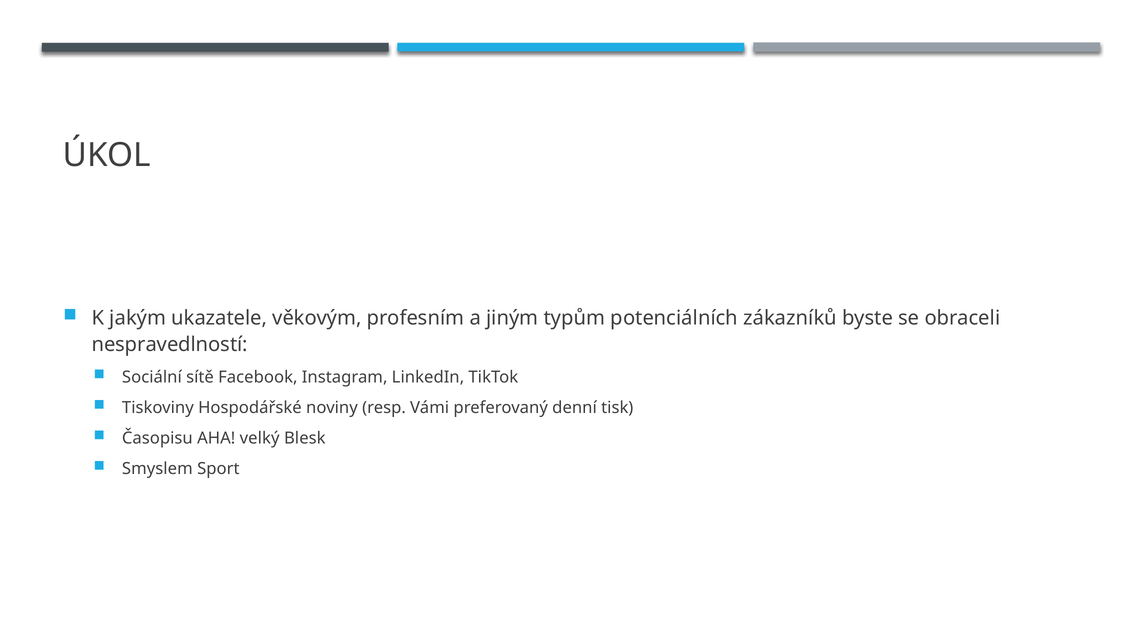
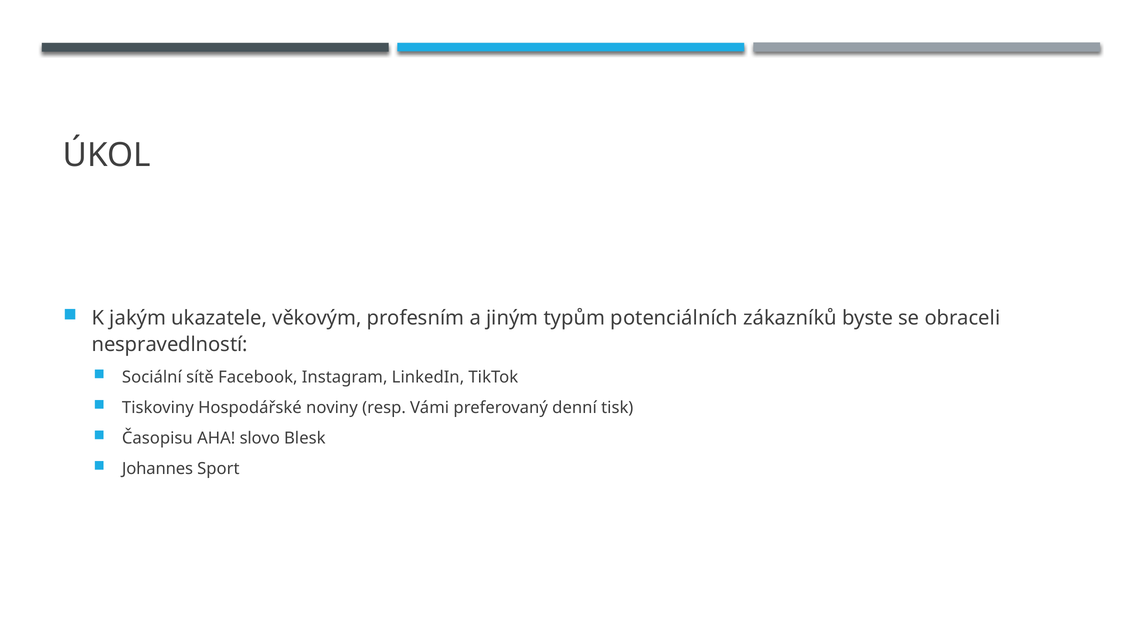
velký: velký -> slovo (260, 438)
Smyslem: Smyslem -> Johannes (157, 468)
